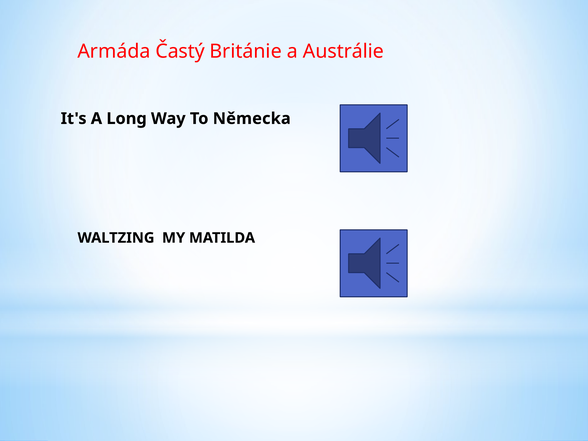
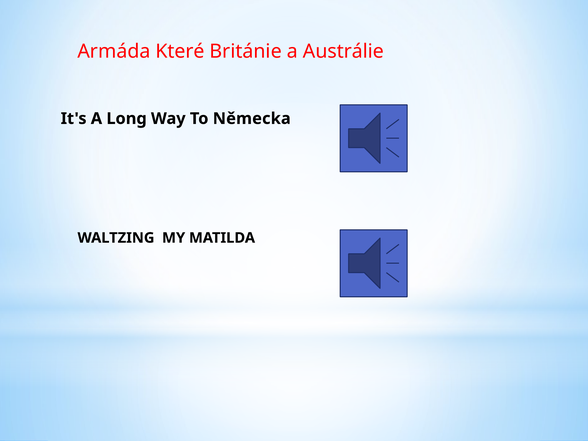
Častý: Častý -> Které (180, 51)
